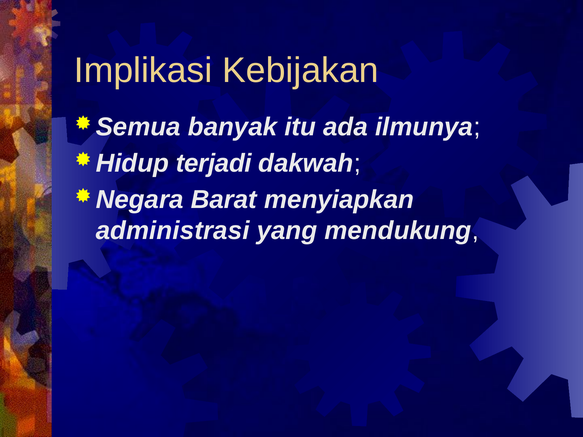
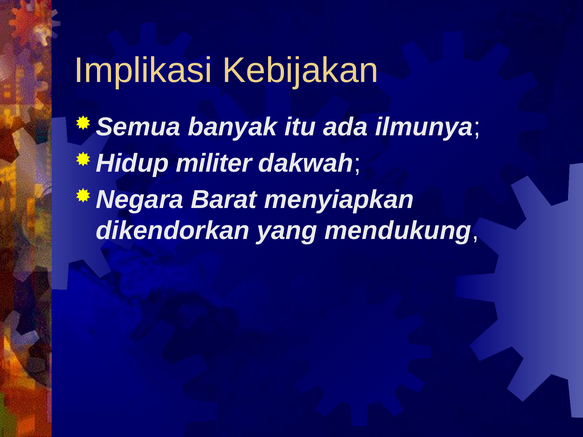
terjadi: terjadi -> militer (214, 163)
administrasi: administrasi -> dikendorkan (173, 231)
